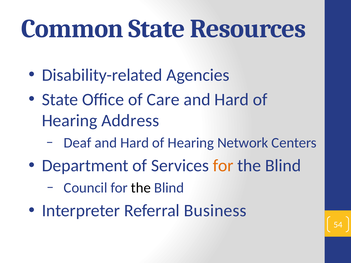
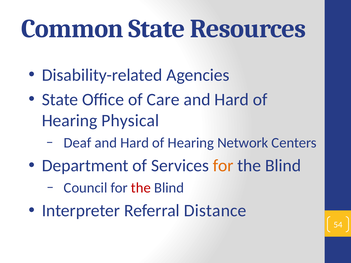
Address: Address -> Physical (130, 121)
the colour: black -> red (141, 188)
Business: Business -> Distance (215, 211)
